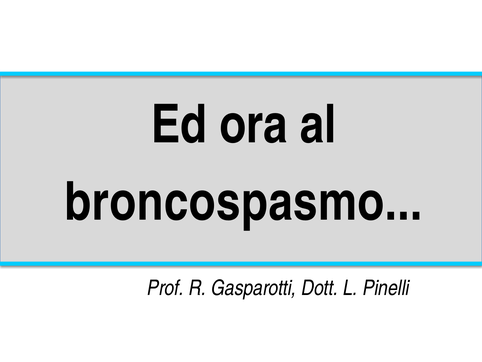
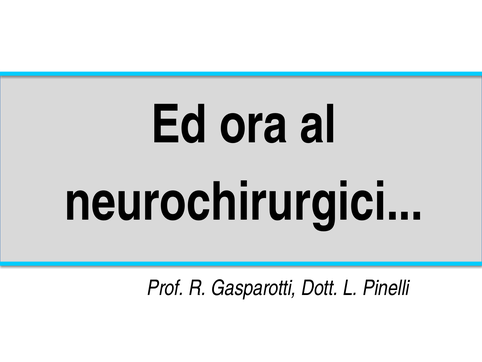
broncospasmo: broncospasmo -> neurochirurgici (244, 202)
